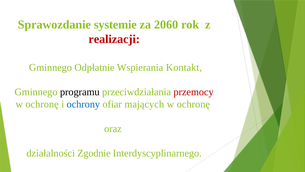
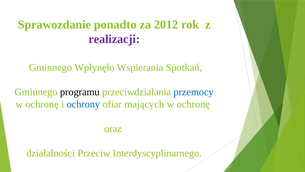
systemie: systemie -> ponadto (115, 25)
2060: 2060 -> 2012 (166, 25)
realizacji colour: red -> purple (114, 39)
Odpłatnie: Odpłatnie -> Wpłynęło (94, 67)
Kontakt: Kontakt -> Spotkań (184, 67)
przemocy colour: red -> blue (194, 92)
Zgodnie: Zgodnie -> Przeciw (94, 153)
